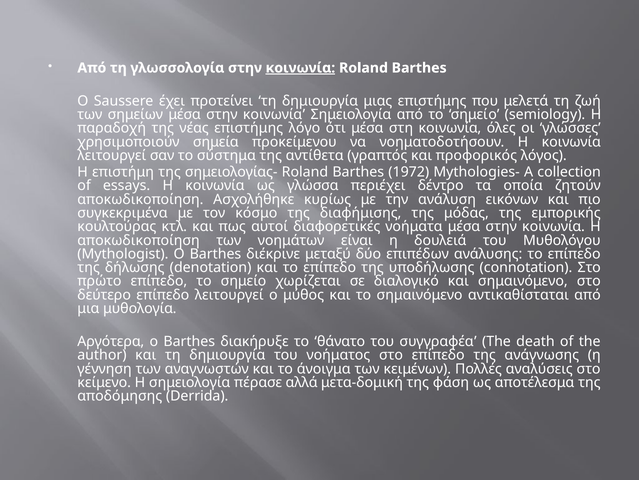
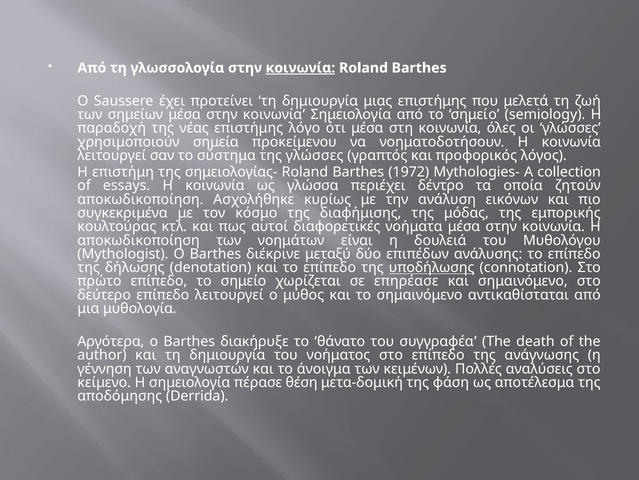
της αντίθετα: αντίθετα -> γλώσσες (315, 155)
υποδήλωσης underline: none -> present (432, 267)
διαλογικό: διαλογικό -> επηρέασε (406, 281)
αλλά: αλλά -> θέση (302, 382)
